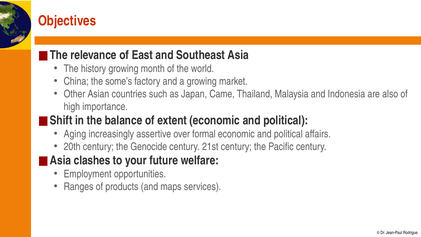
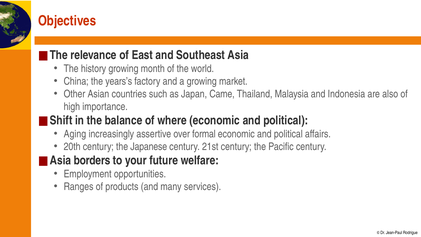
some’s: some’s -> years’s (119, 81)
extent: extent -> where (172, 120)
Genocide: Genocide -> Japanese (149, 147)
clashes: clashes -> borders (92, 160)
maps: maps -> many (171, 187)
